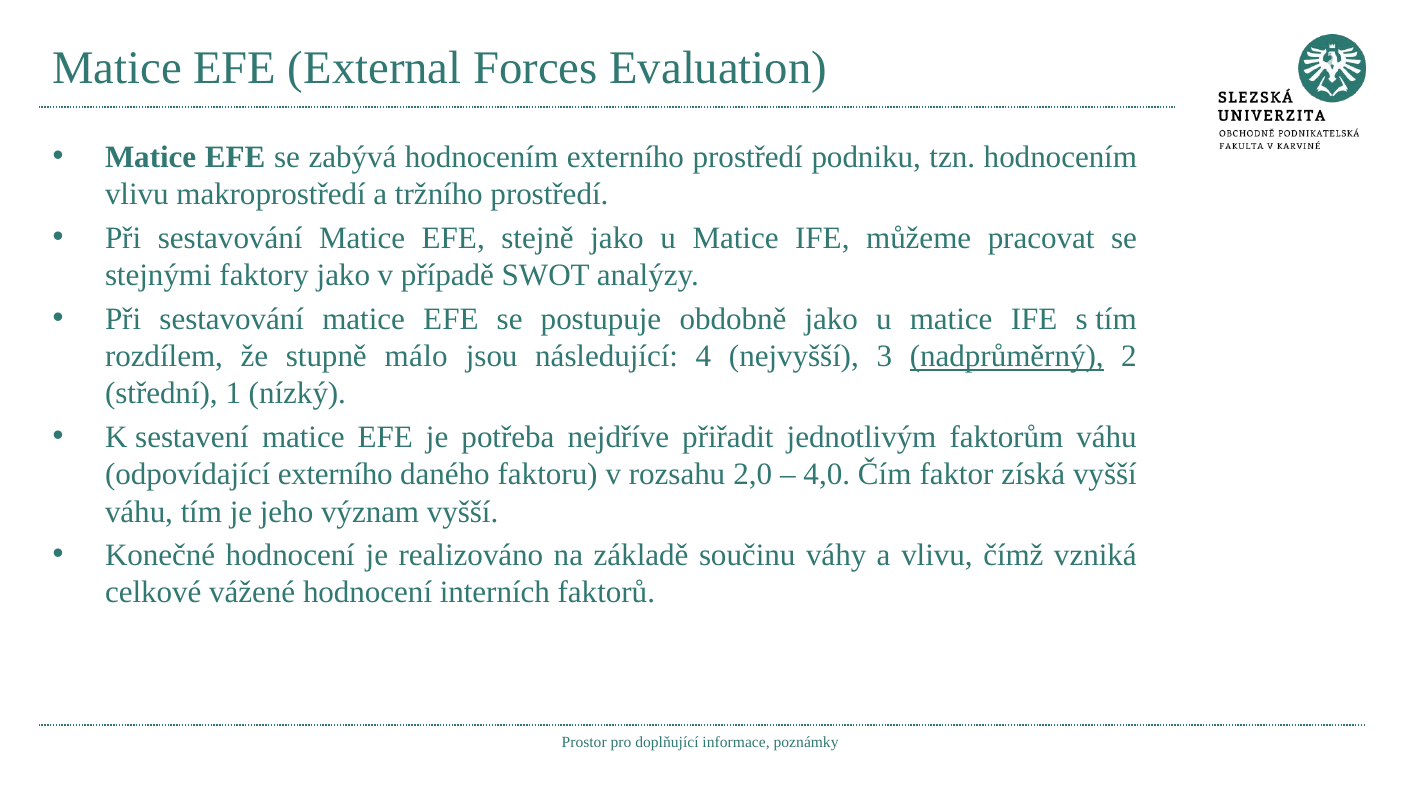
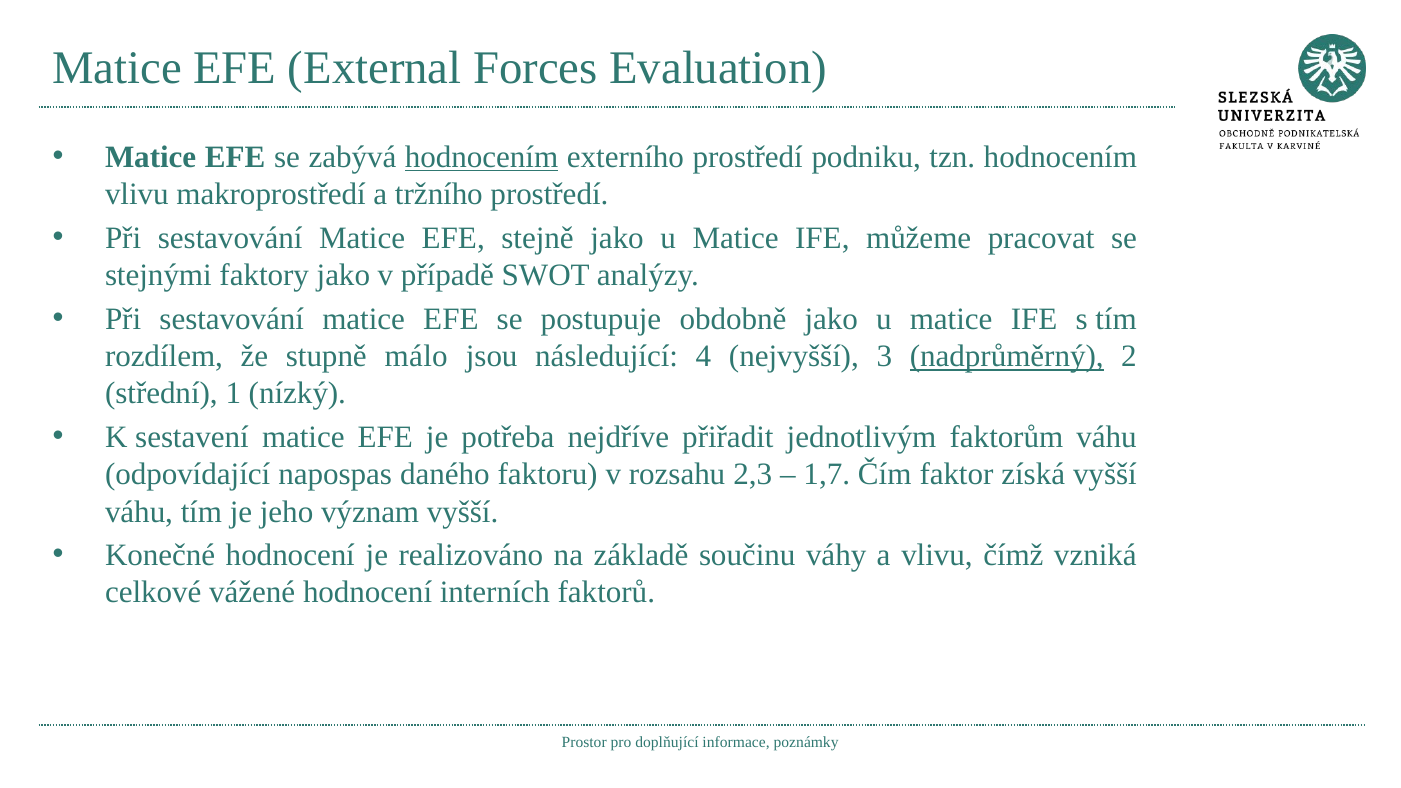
hodnocením underline: none -> present (482, 157)
odpovídající externího: externího -> napospas (335, 475)
2,0: 2,0 -> 2,3 (753, 475)
4,0: 4,0 -> 1,7 (827, 475)
